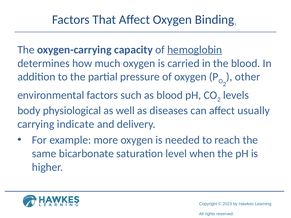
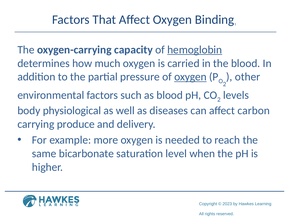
oxygen underline: none -> present (190, 77)
usually: usually -> carbon (254, 111)
indicate: indicate -> produce (76, 124)
